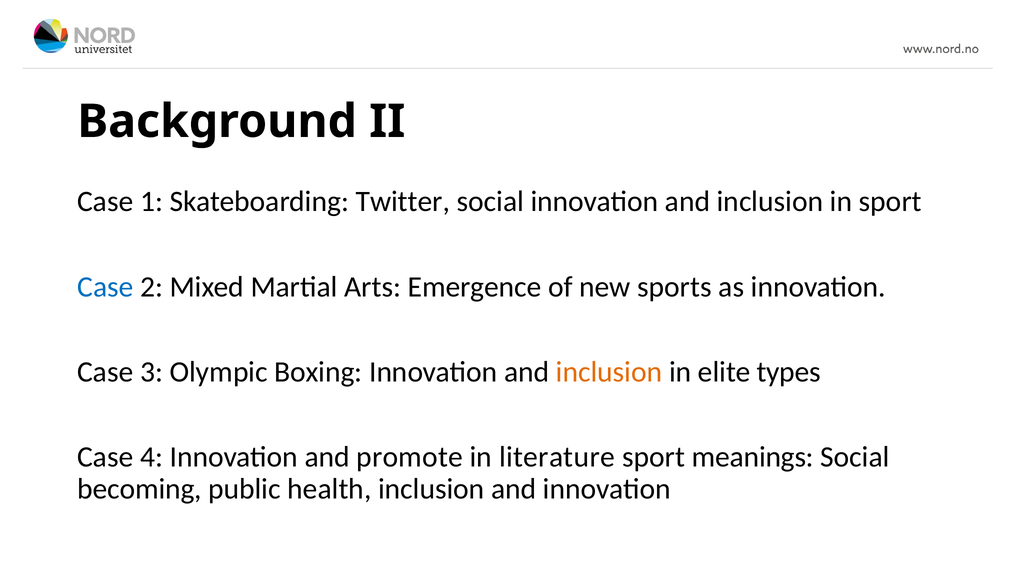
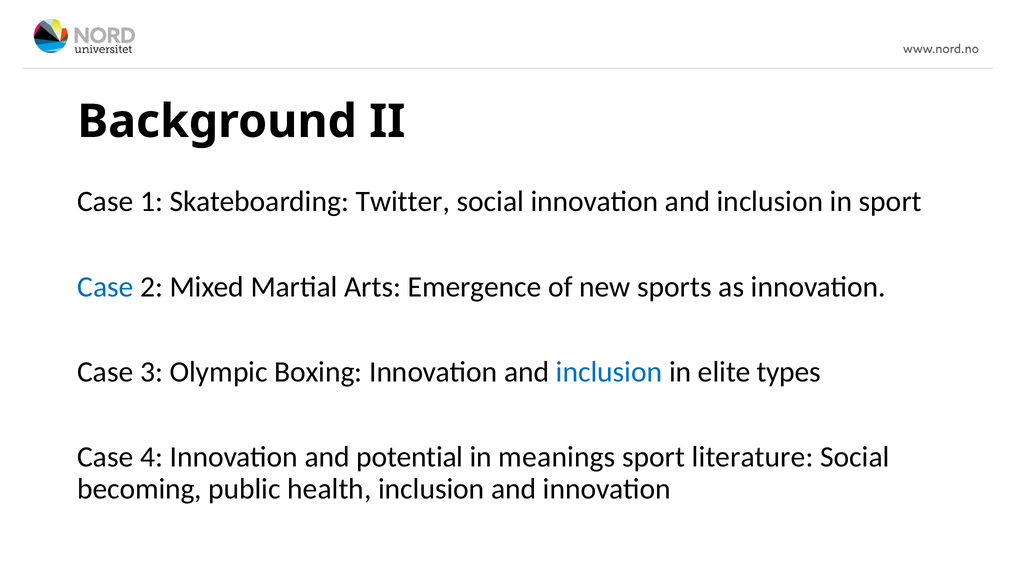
inclusion colour: orange -> blue (609, 372)
promote: promote -> potential (410, 457)
literature: literature -> meanings (557, 457)
meanings: meanings -> literature (753, 457)
